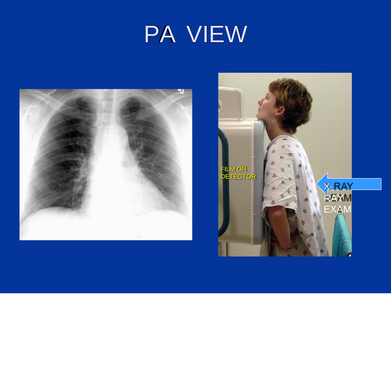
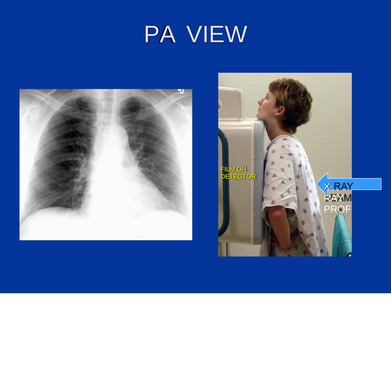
EXAM: EXAM -> PROF (337, 209)
